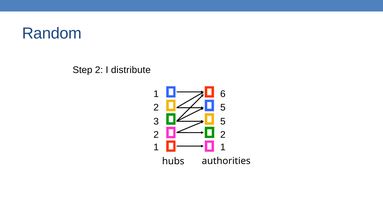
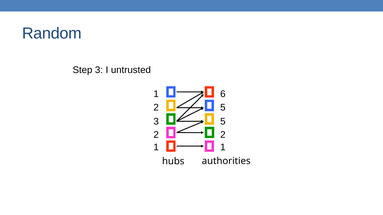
Step 2: 2 -> 3 (99, 70)
distribute: distribute -> untrusted (131, 70)
